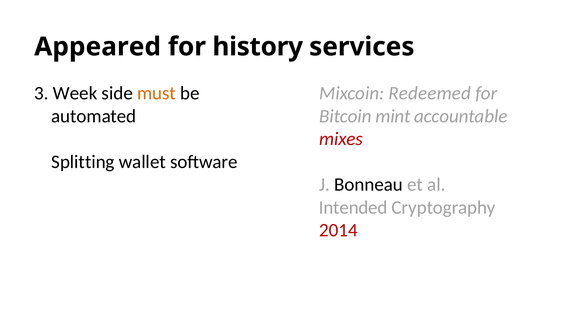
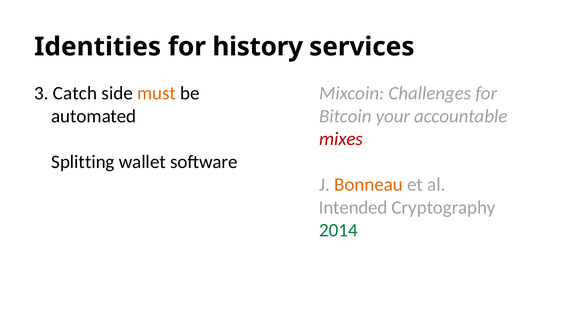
Appeared: Appeared -> Identities (98, 47)
Week: Week -> Catch (75, 93)
Redeemed: Redeemed -> Challenges (430, 93)
mint: mint -> your (393, 116)
Bonneau colour: black -> orange (369, 184)
2014 colour: red -> green (338, 230)
